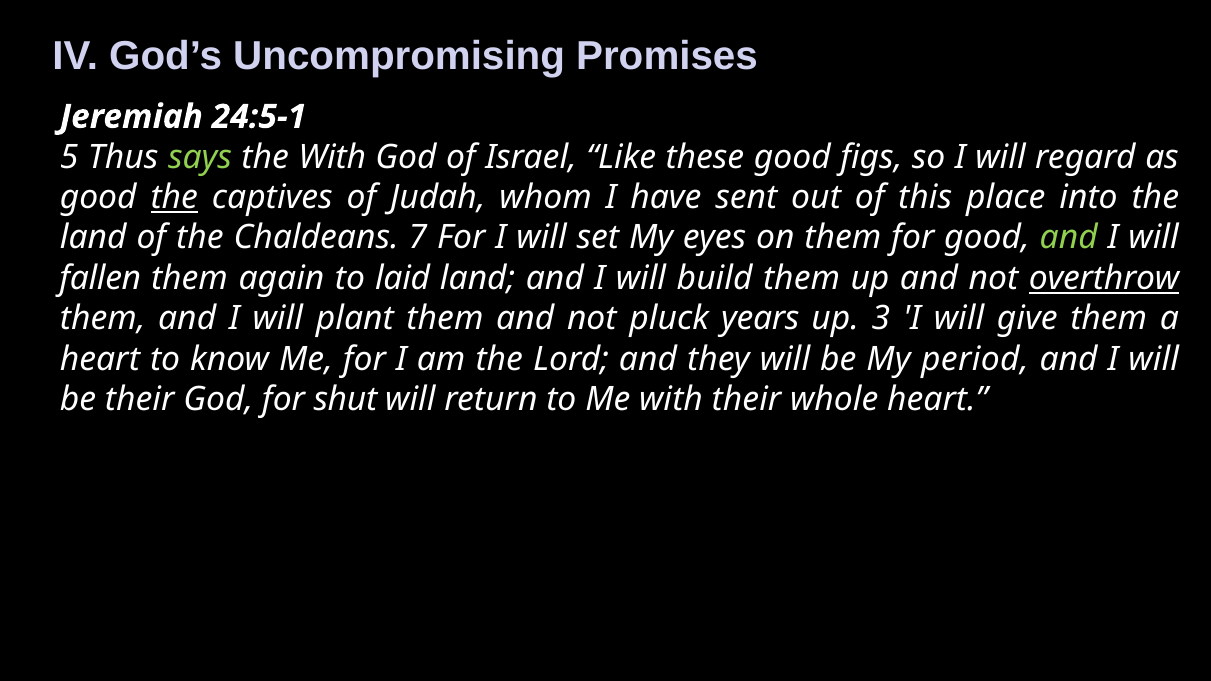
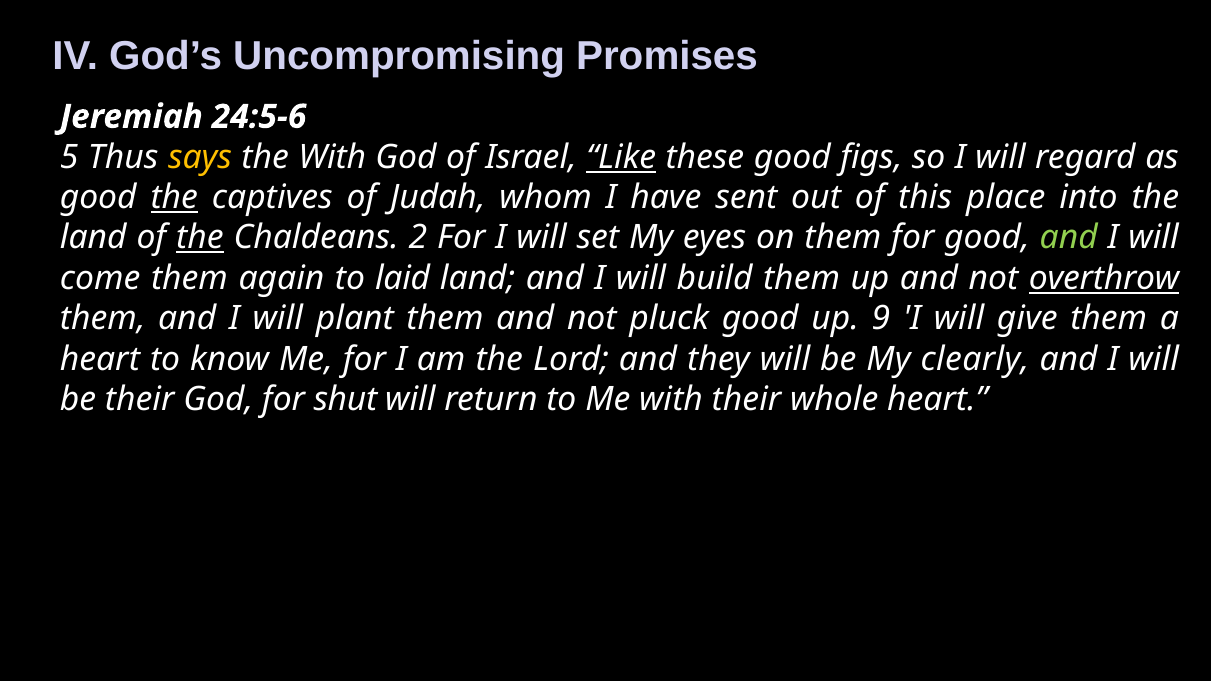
24:5-1: 24:5-1 -> 24:5-6 (259, 117)
says colour: light green -> yellow (200, 157)
Like underline: none -> present (621, 157)
the underline: none -> present (200, 238)
7: 7 -> 2 (418, 238)
fallen: fallen -> come (100, 278)
pluck years: years -> good (760, 319)
3: 3 -> 9 (881, 319)
period: period -> clearly (975, 359)
